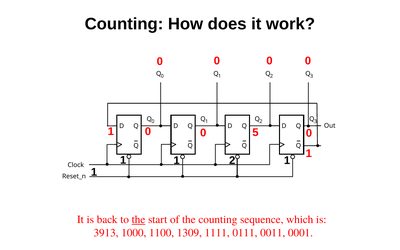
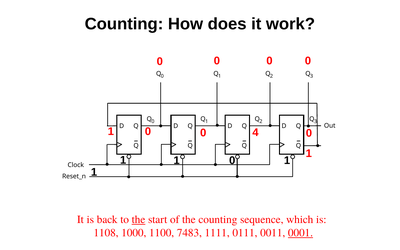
5: 5 -> 4 (255, 133)
1 1 2: 2 -> 0 (232, 160)
3913: 3913 -> 1108 (106, 233)
1309: 1309 -> 7483 (189, 233)
0001 underline: none -> present (300, 233)
